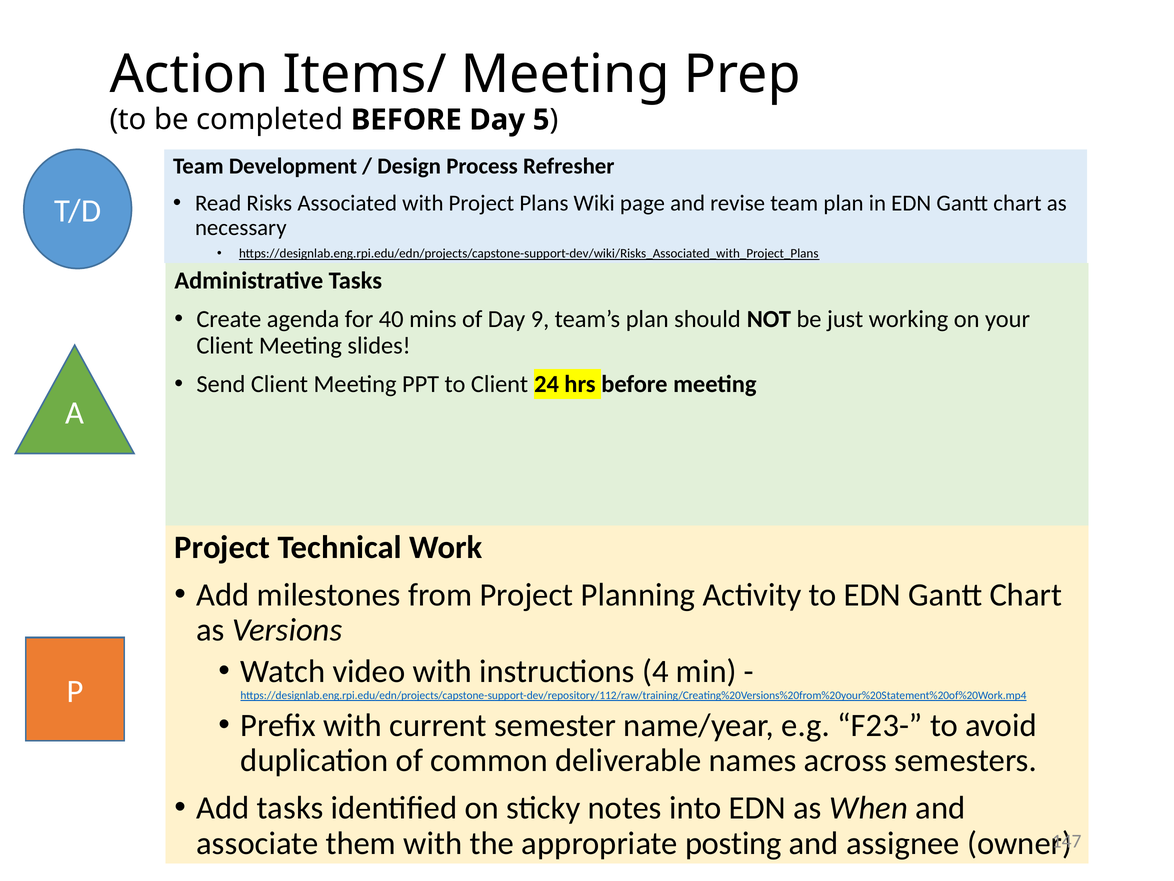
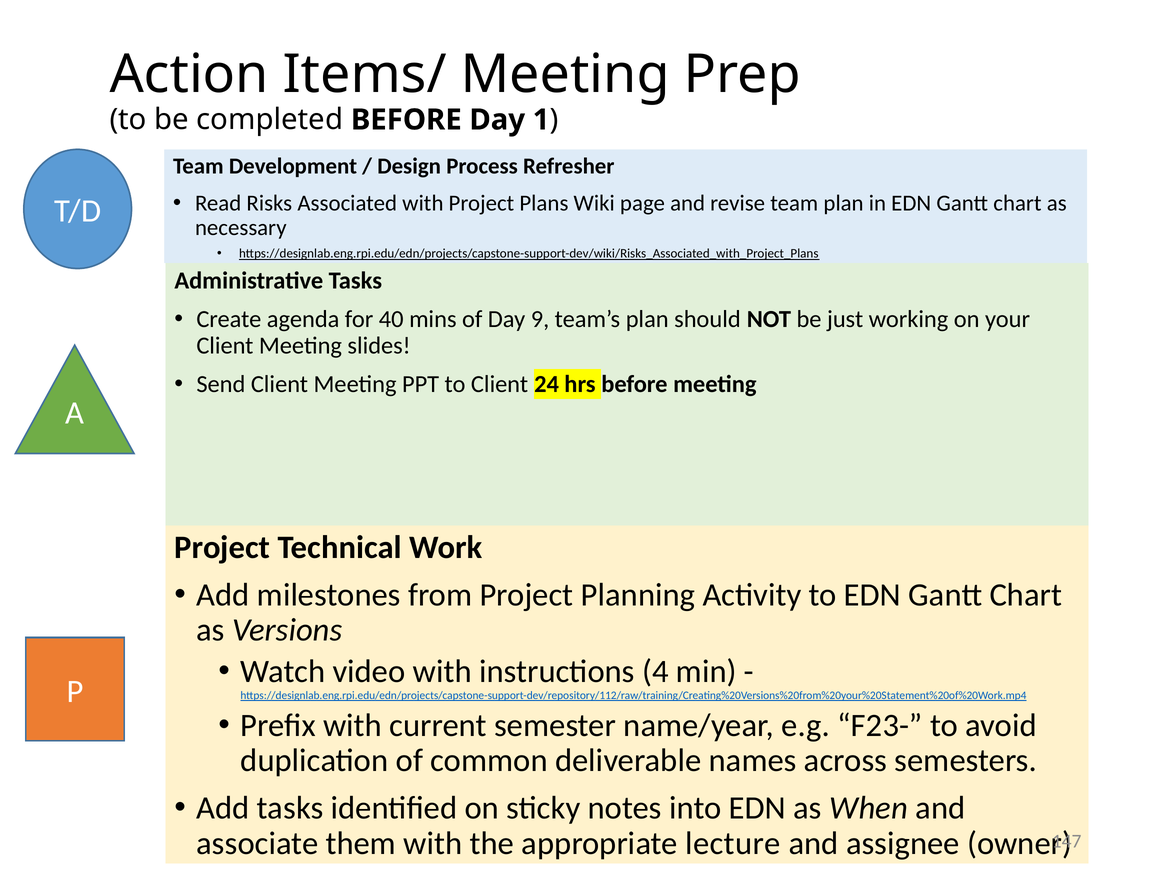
5: 5 -> 1 (541, 120)
posting: posting -> lecture (733, 843)
